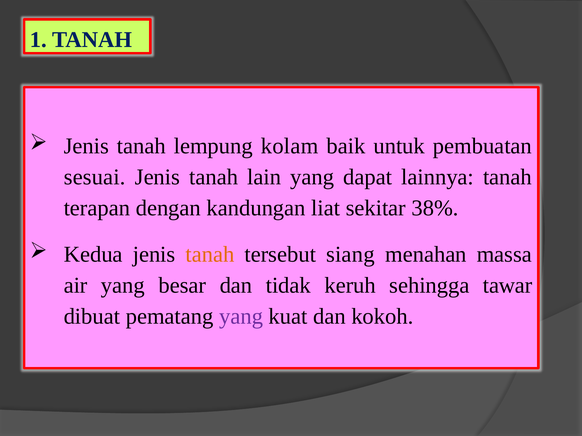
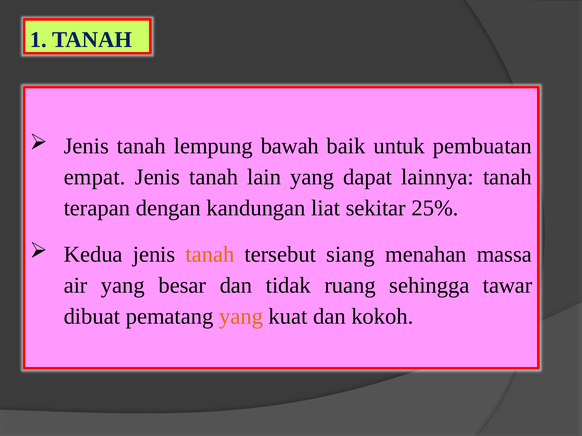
kolam: kolam -> bawah (290, 146)
sesuai: sesuai -> empat (95, 177)
38%: 38% -> 25% (435, 208)
keruh: keruh -> ruang (350, 286)
yang colour: purple -> orange (241, 317)
